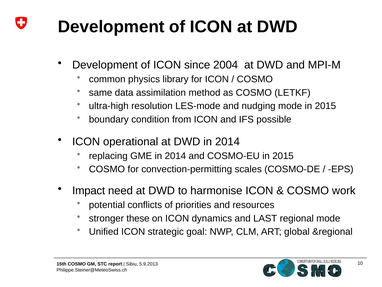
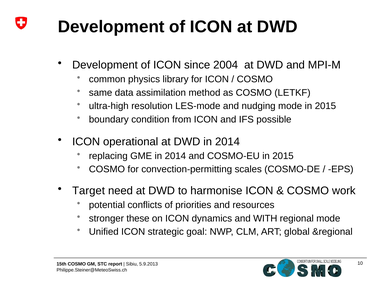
Impact: Impact -> Target (89, 190)
LAST: LAST -> WITH (265, 218)
